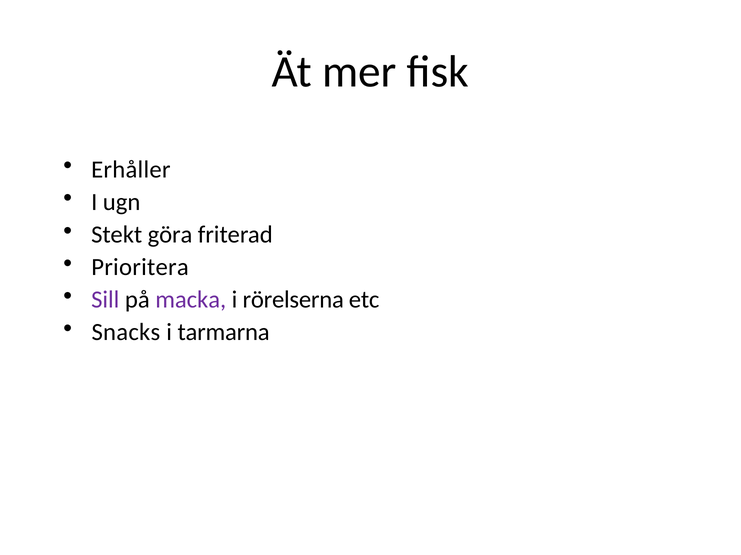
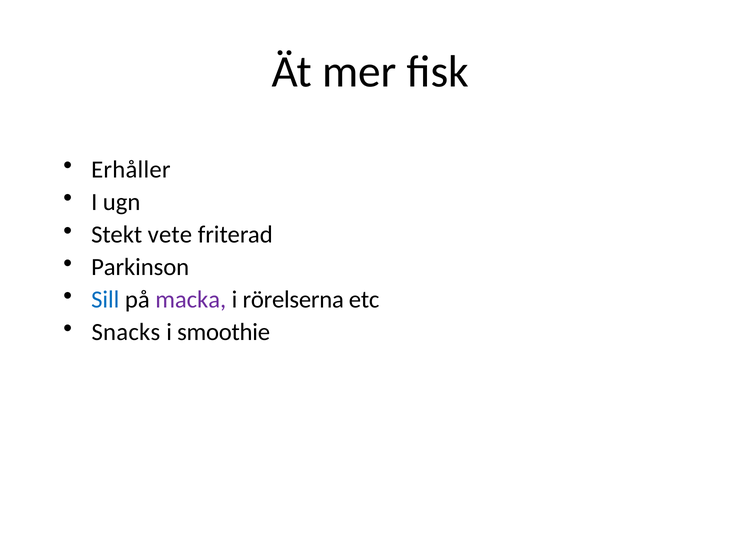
göra: göra -> vete (170, 235)
Prioritera: Prioritera -> Parkinson (140, 268)
Sill colour: purple -> blue (105, 300)
tarmarna: tarmarna -> smoothie (224, 333)
